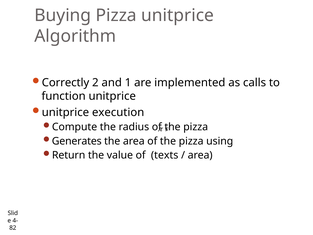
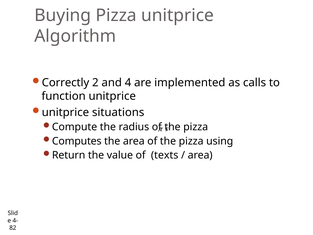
1: 1 -> 4 (128, 83)
execution: execution -> situations (118, 112)
Generates: Generates -> Computes (77, 141)
